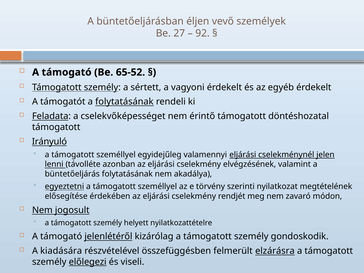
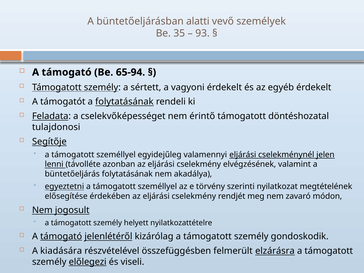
éljen: éljen -> alatti (198, 21)
27: 27 -> 35 (179, 33)
92: 92 -> 93 (203, 33)
65-52: 65-52 -> 65-94 (130, 72)
támogatott: támogatott -> tulajdonosi (56, 127)
Irányuló: Irányuló -> Segítője (49, 142)
támogató underline: none -> present (61, 236)
